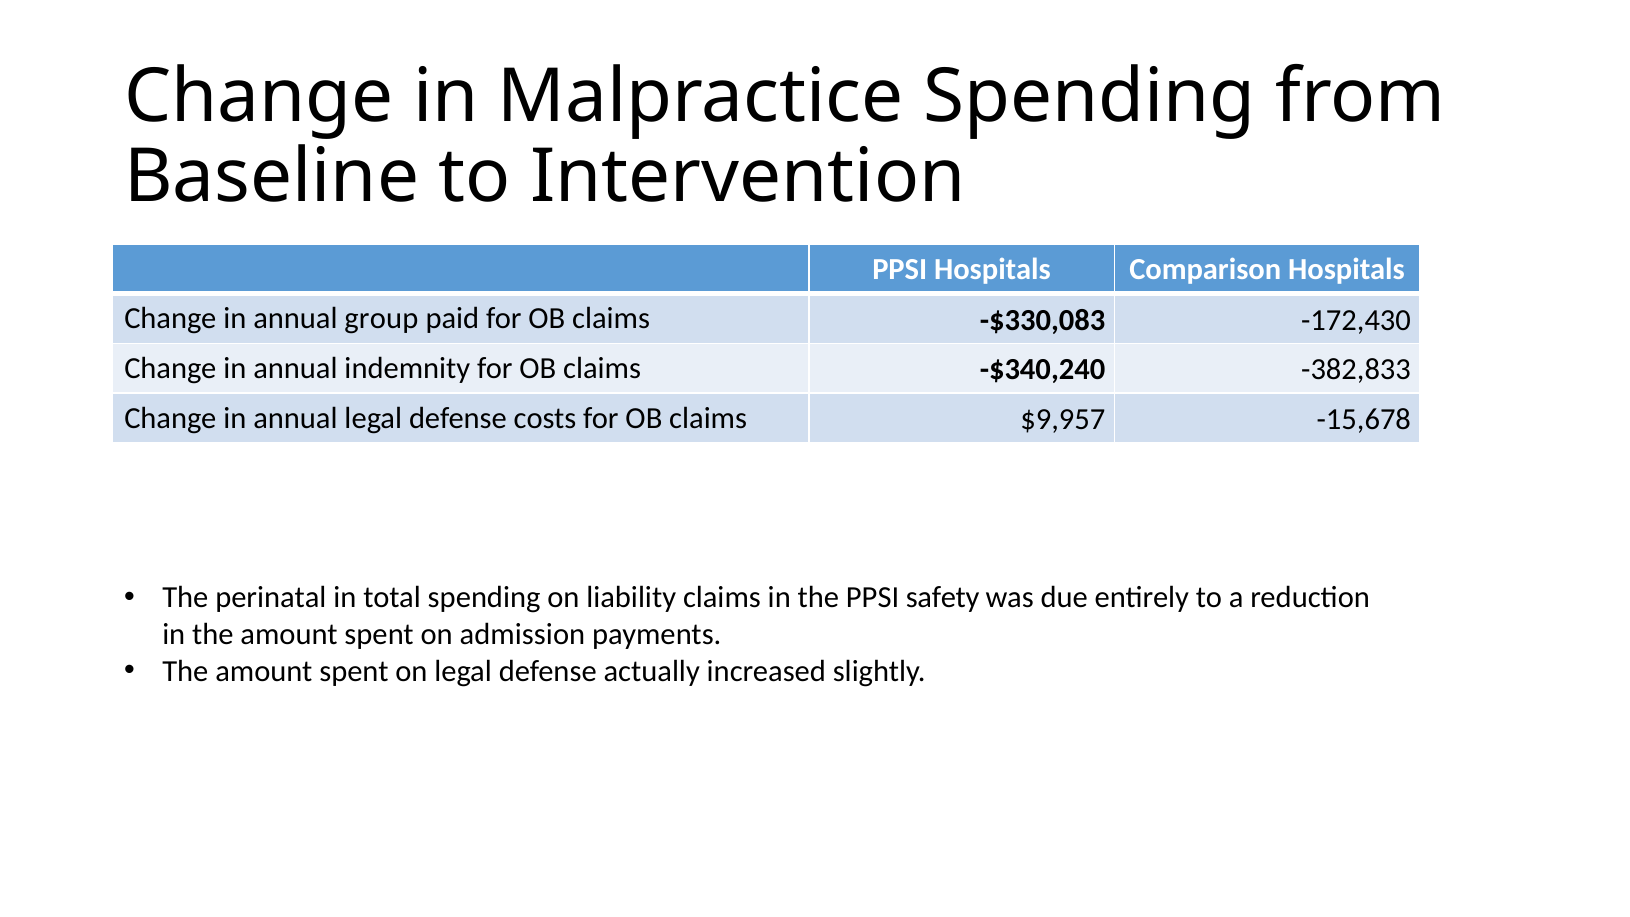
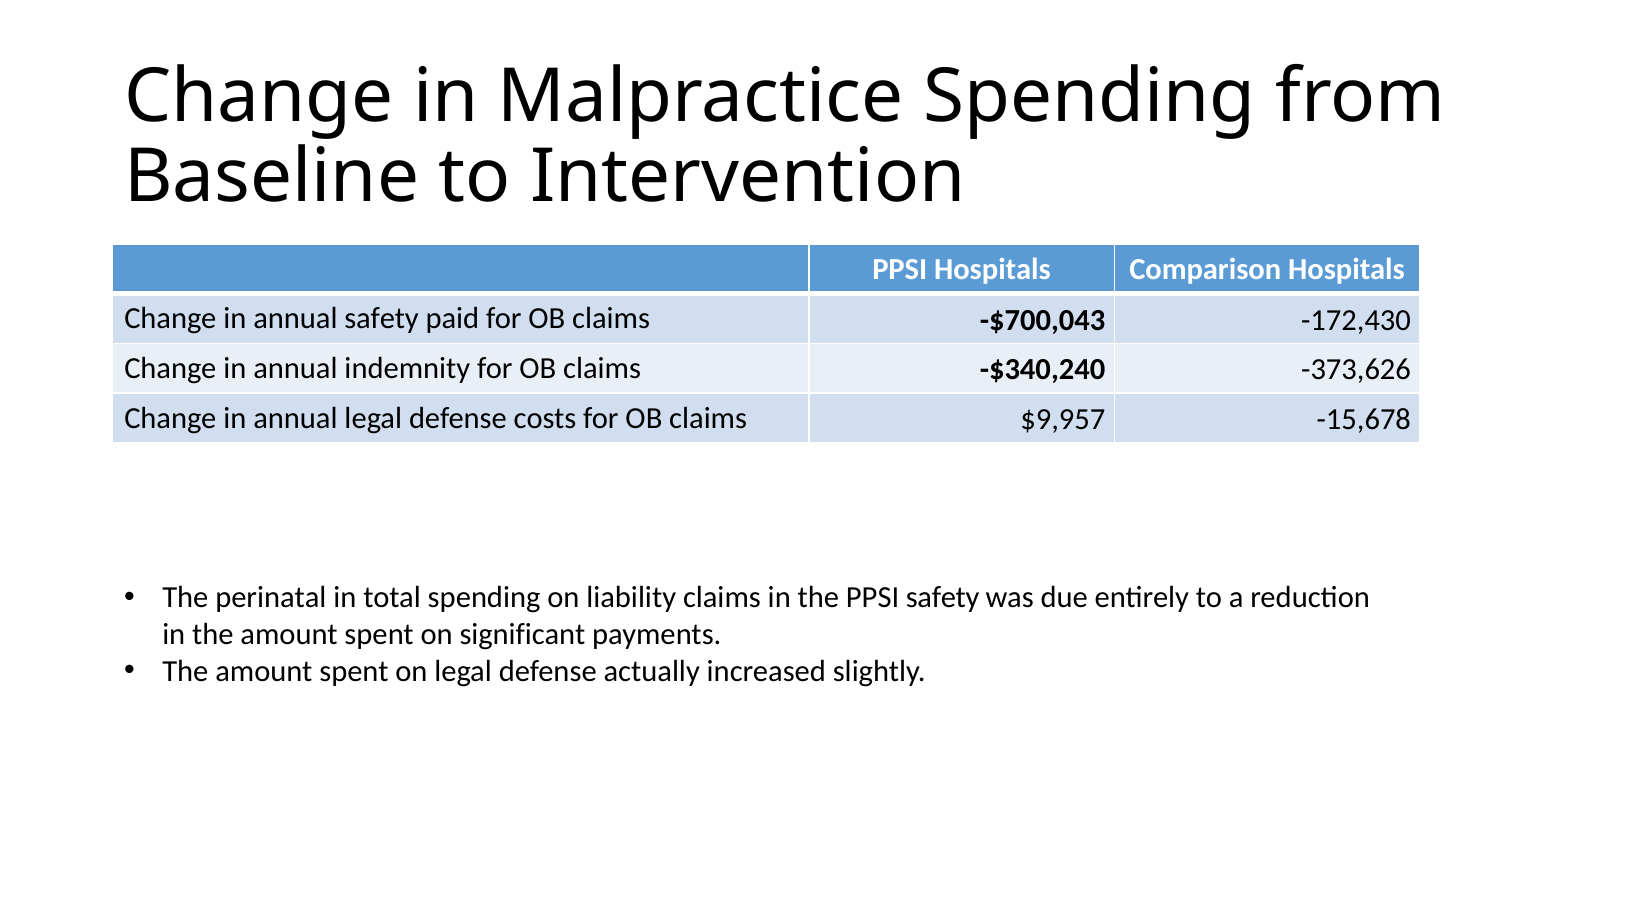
annual group: group -> safety (382, 319)
-$330,083: -$330,083 -> -$700,043 (1043, 320)
-382,833: -382,833 -> -373,626 (1356, 370)
admission: admission -> significant (522, 634)
